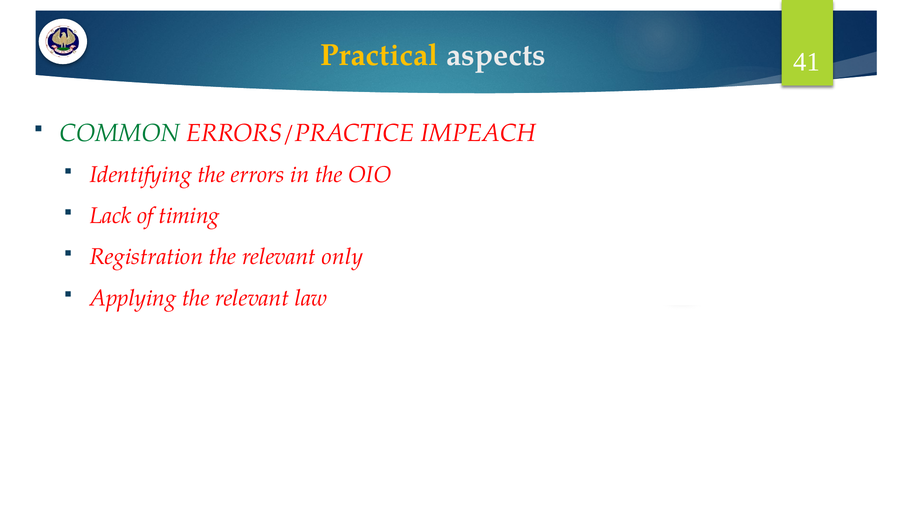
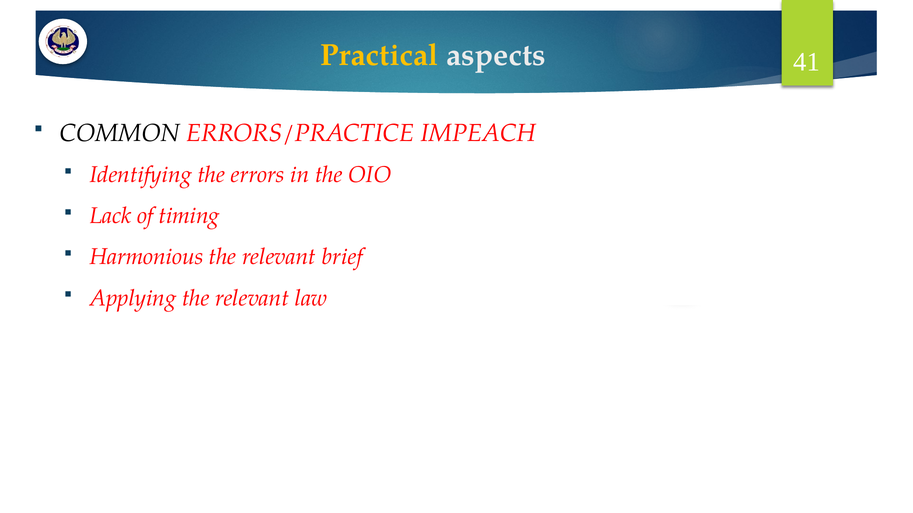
COMMON colour: green -> black (120, 133)
Registration: Registration -> Harmonious (147, 257)
only: only -> brief (342, 257)
